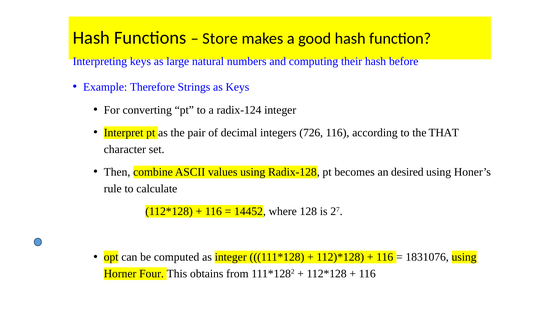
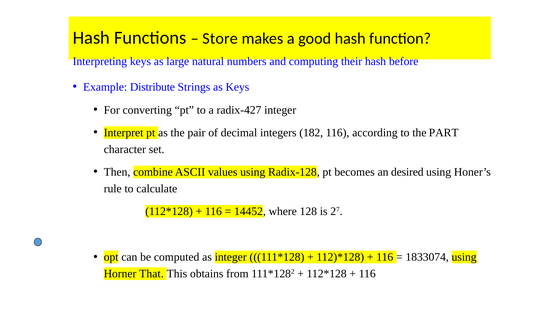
Therefore: Therefore -> Distribute (152, 87)
radix-124: radix-124 -> radix-427 (239, 110)
726: 726 -> 182 (311, 133)
THAT: THAT -> PART (444, 133)
1831076: 1831076 -> 1833074 (427, 258)
Four: Four -> That (152, 274)
